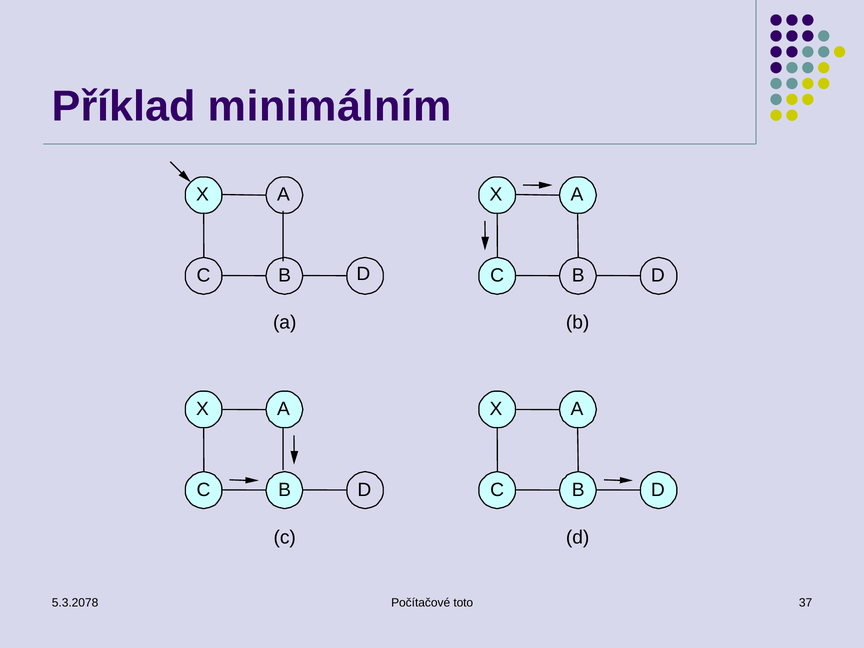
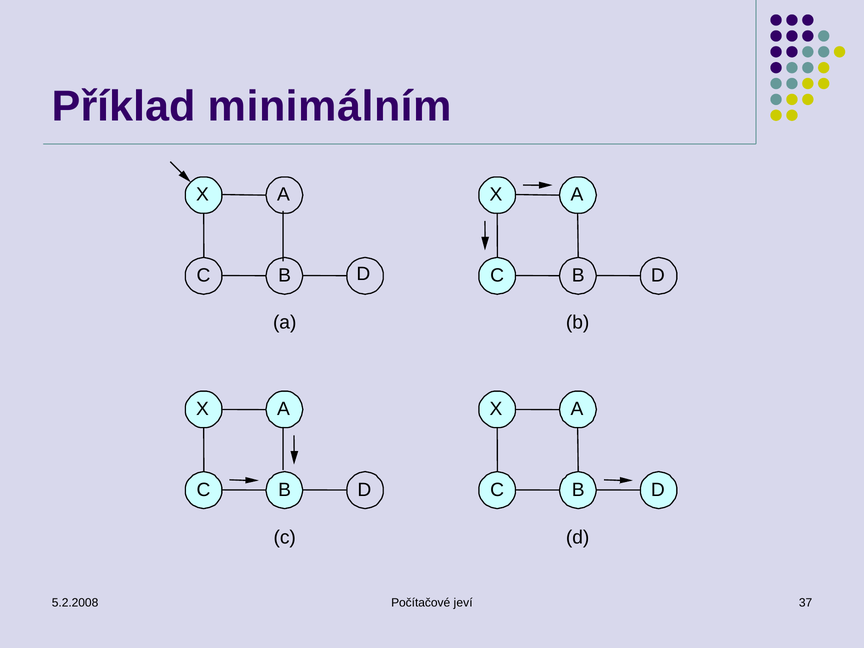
5.3.2078: 5.3.2078 -> 5.2.2008 (75, 603)
toto: toto -> jeví (463, 603)
